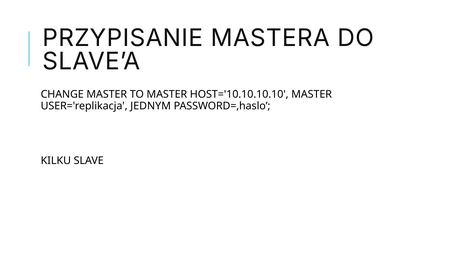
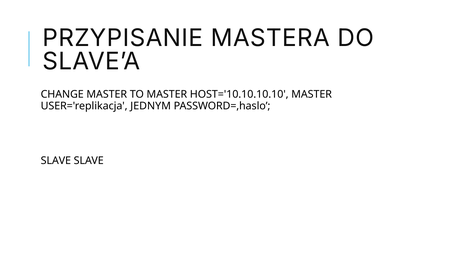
KILKU: KILKU -> SLAVE (56, 161)
